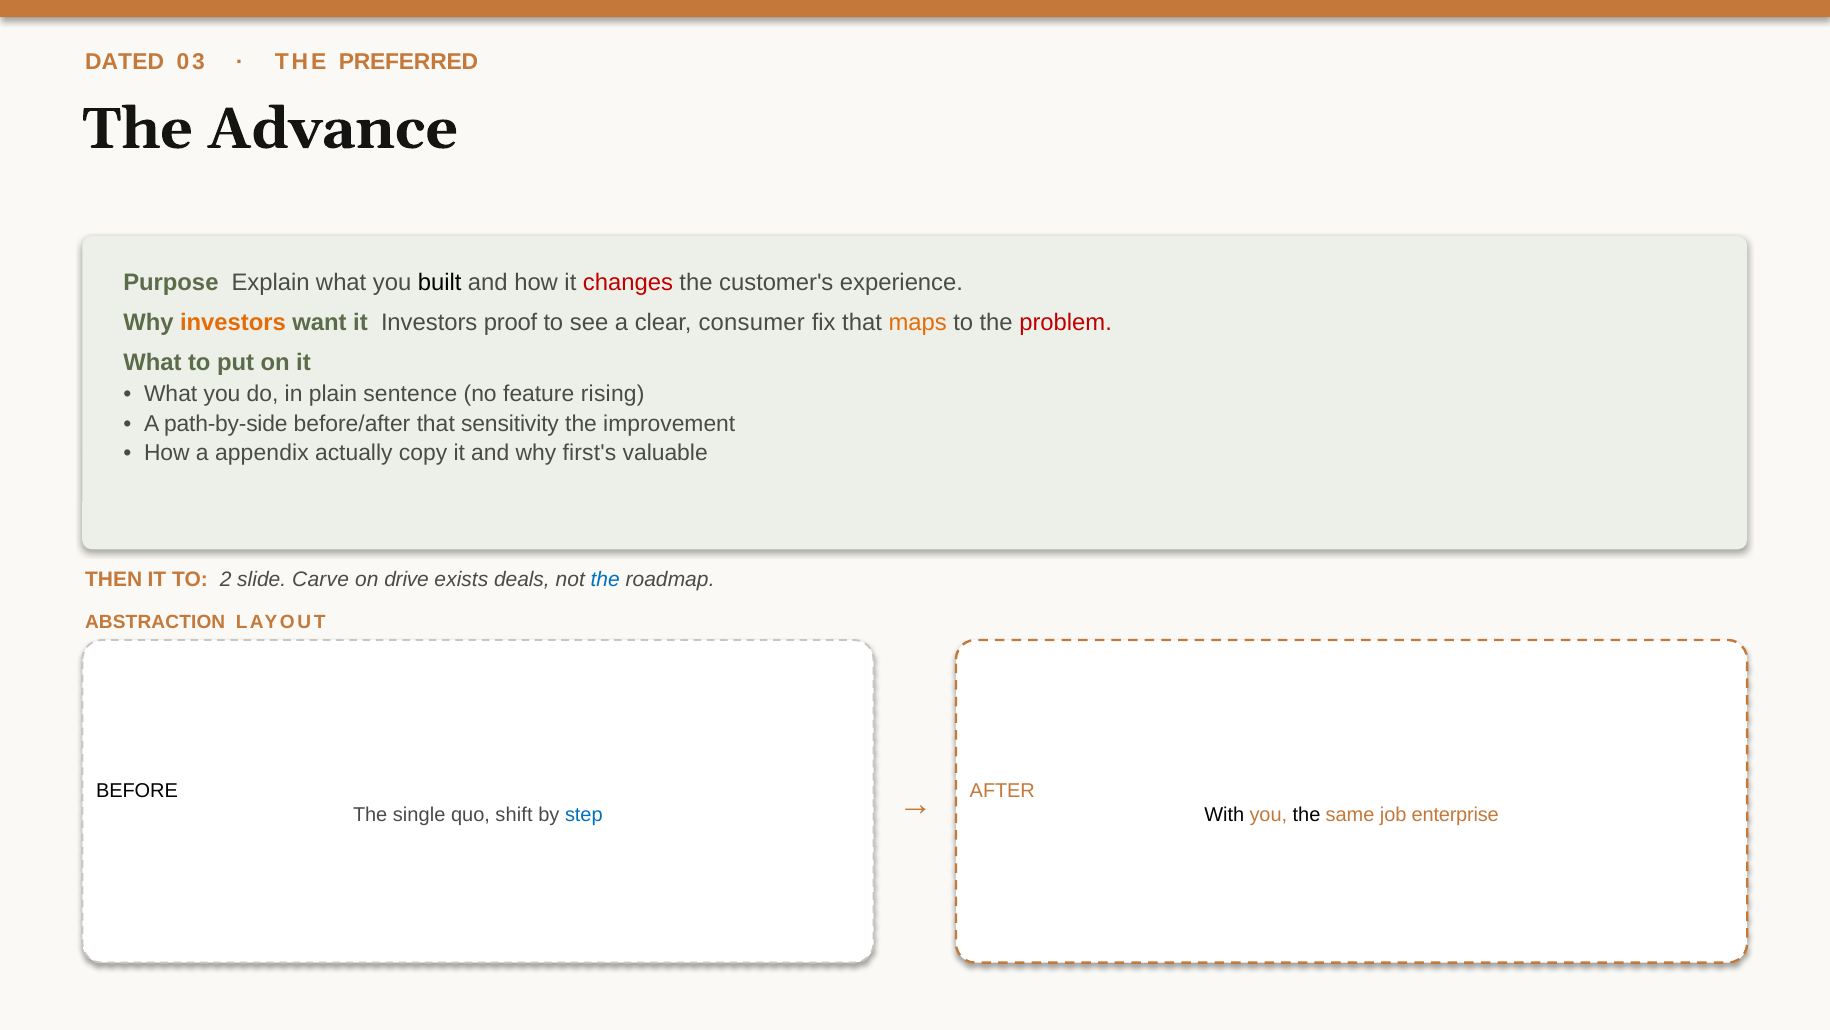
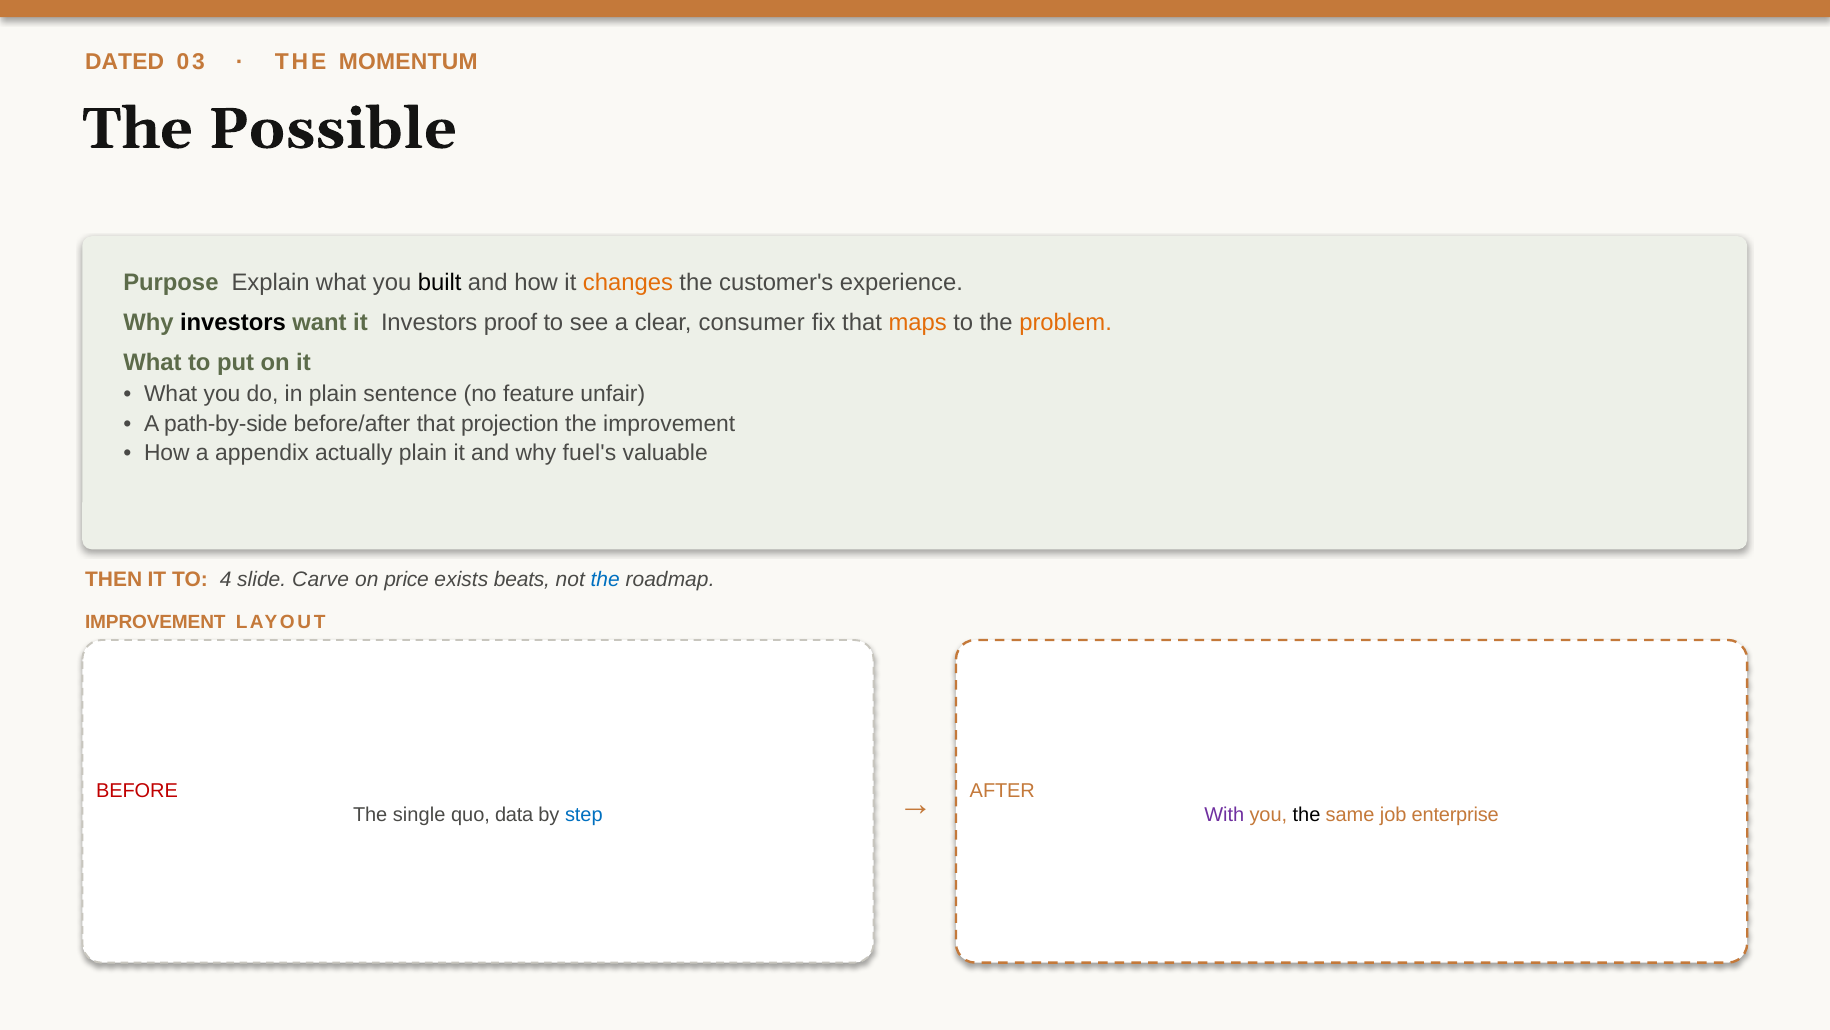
PREFERRED: PREFERRED -> MOMENTUM (408, 62)
Advance: Advance -> Possible (332, 129)
changes colour: red -> orange (628, 282)
investors colour: orange -> black (233, 322)
problem colour: red -> orange (1066, 322)
rising: rising -> unfair (613, 394)
sensitivity: sensitivity -> projection (510, 423)
actually copy: copy -> plain (423, 453)
first's: first's -> fuel's (589, 453)
2: 2 -> 4 (226, 579)
drive: drive -> price (407, 579)
deals: deals -> beats (522, 579)
ABSTRACTION: ABSTRACTION -> IMPROVEMENT (155, 622)
BEFORE colour: black -> red (137, 790)
shift: shift -> data (514, 814)
With colour: black -> purple (1224, 814)
